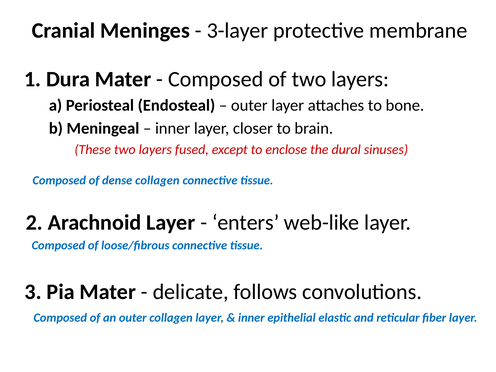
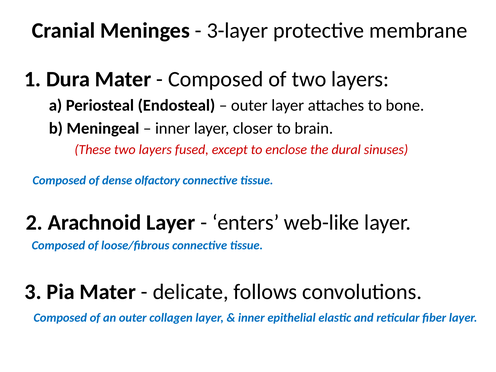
dense collagen: collagen -> olfactory (157, 180)
